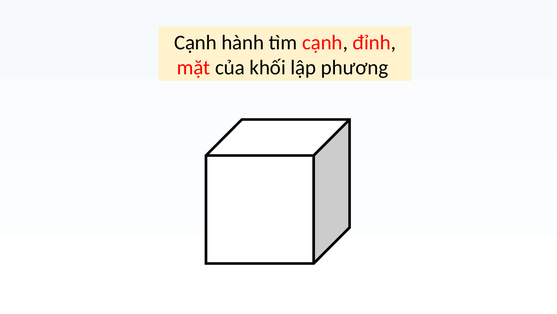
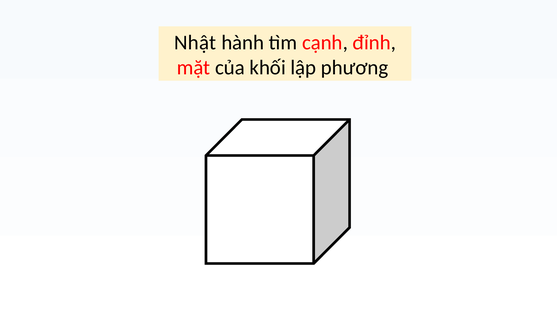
Cạnh: Cạnh -> Nhật (195, 42)
